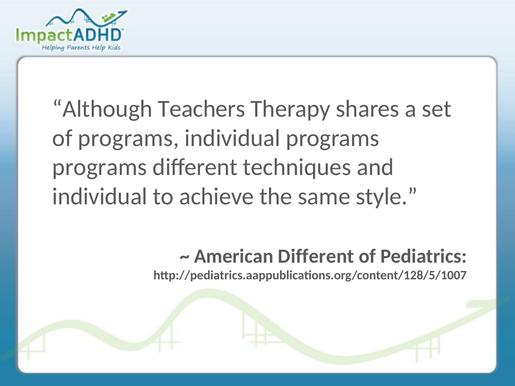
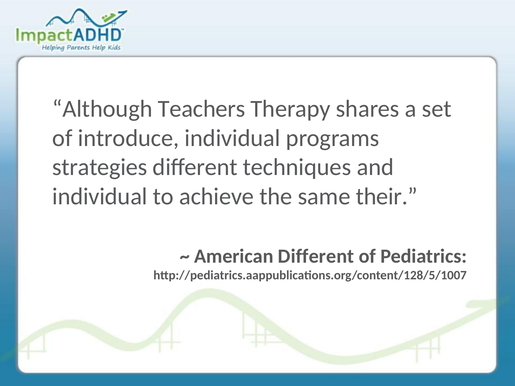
of programs: programs -> introduce (129, 138)
programs: programs -> strategies (100, 167)
style: style -> their (387, 196)
